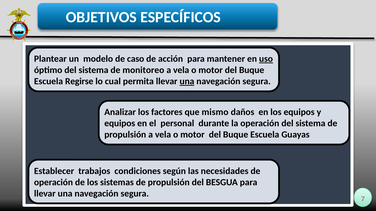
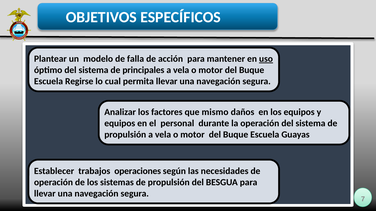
caso: caso -> falla (136, 59)
monitoreo: monitoreo -> principales (143, 70)
una underline: present -> none (187, 82)
condiciones: condiciones -> operaciones (138, 171)
